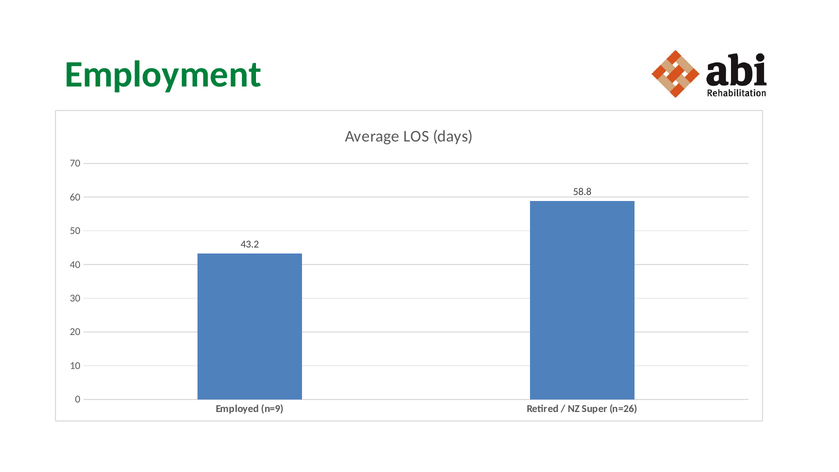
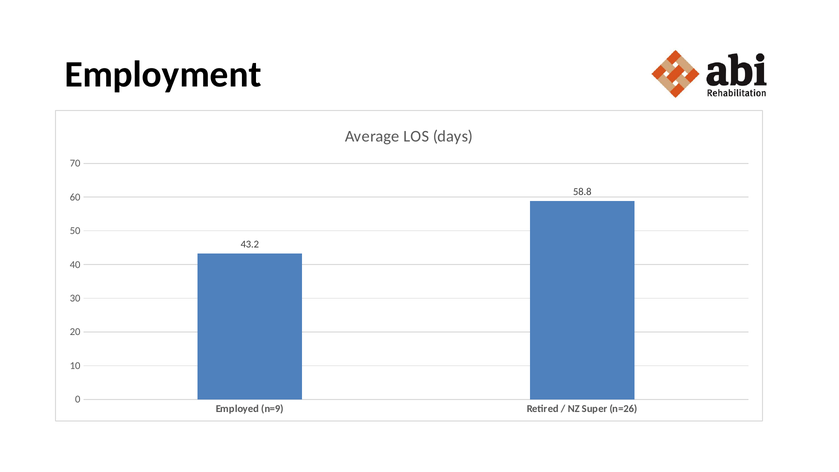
Employment colour: green -> black (163, 74)
